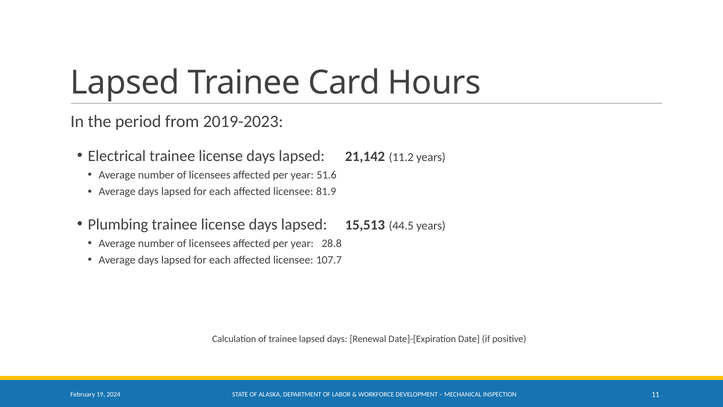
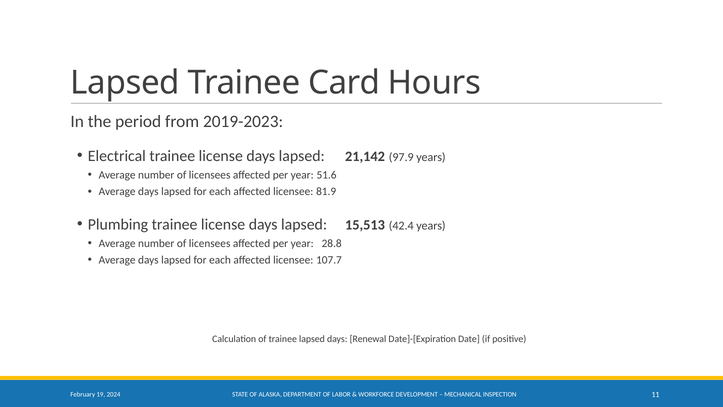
11.2: 11.2 -> 97.9 (401, 157)
44.5: 44.5 -> 42.4 (401, 225)
